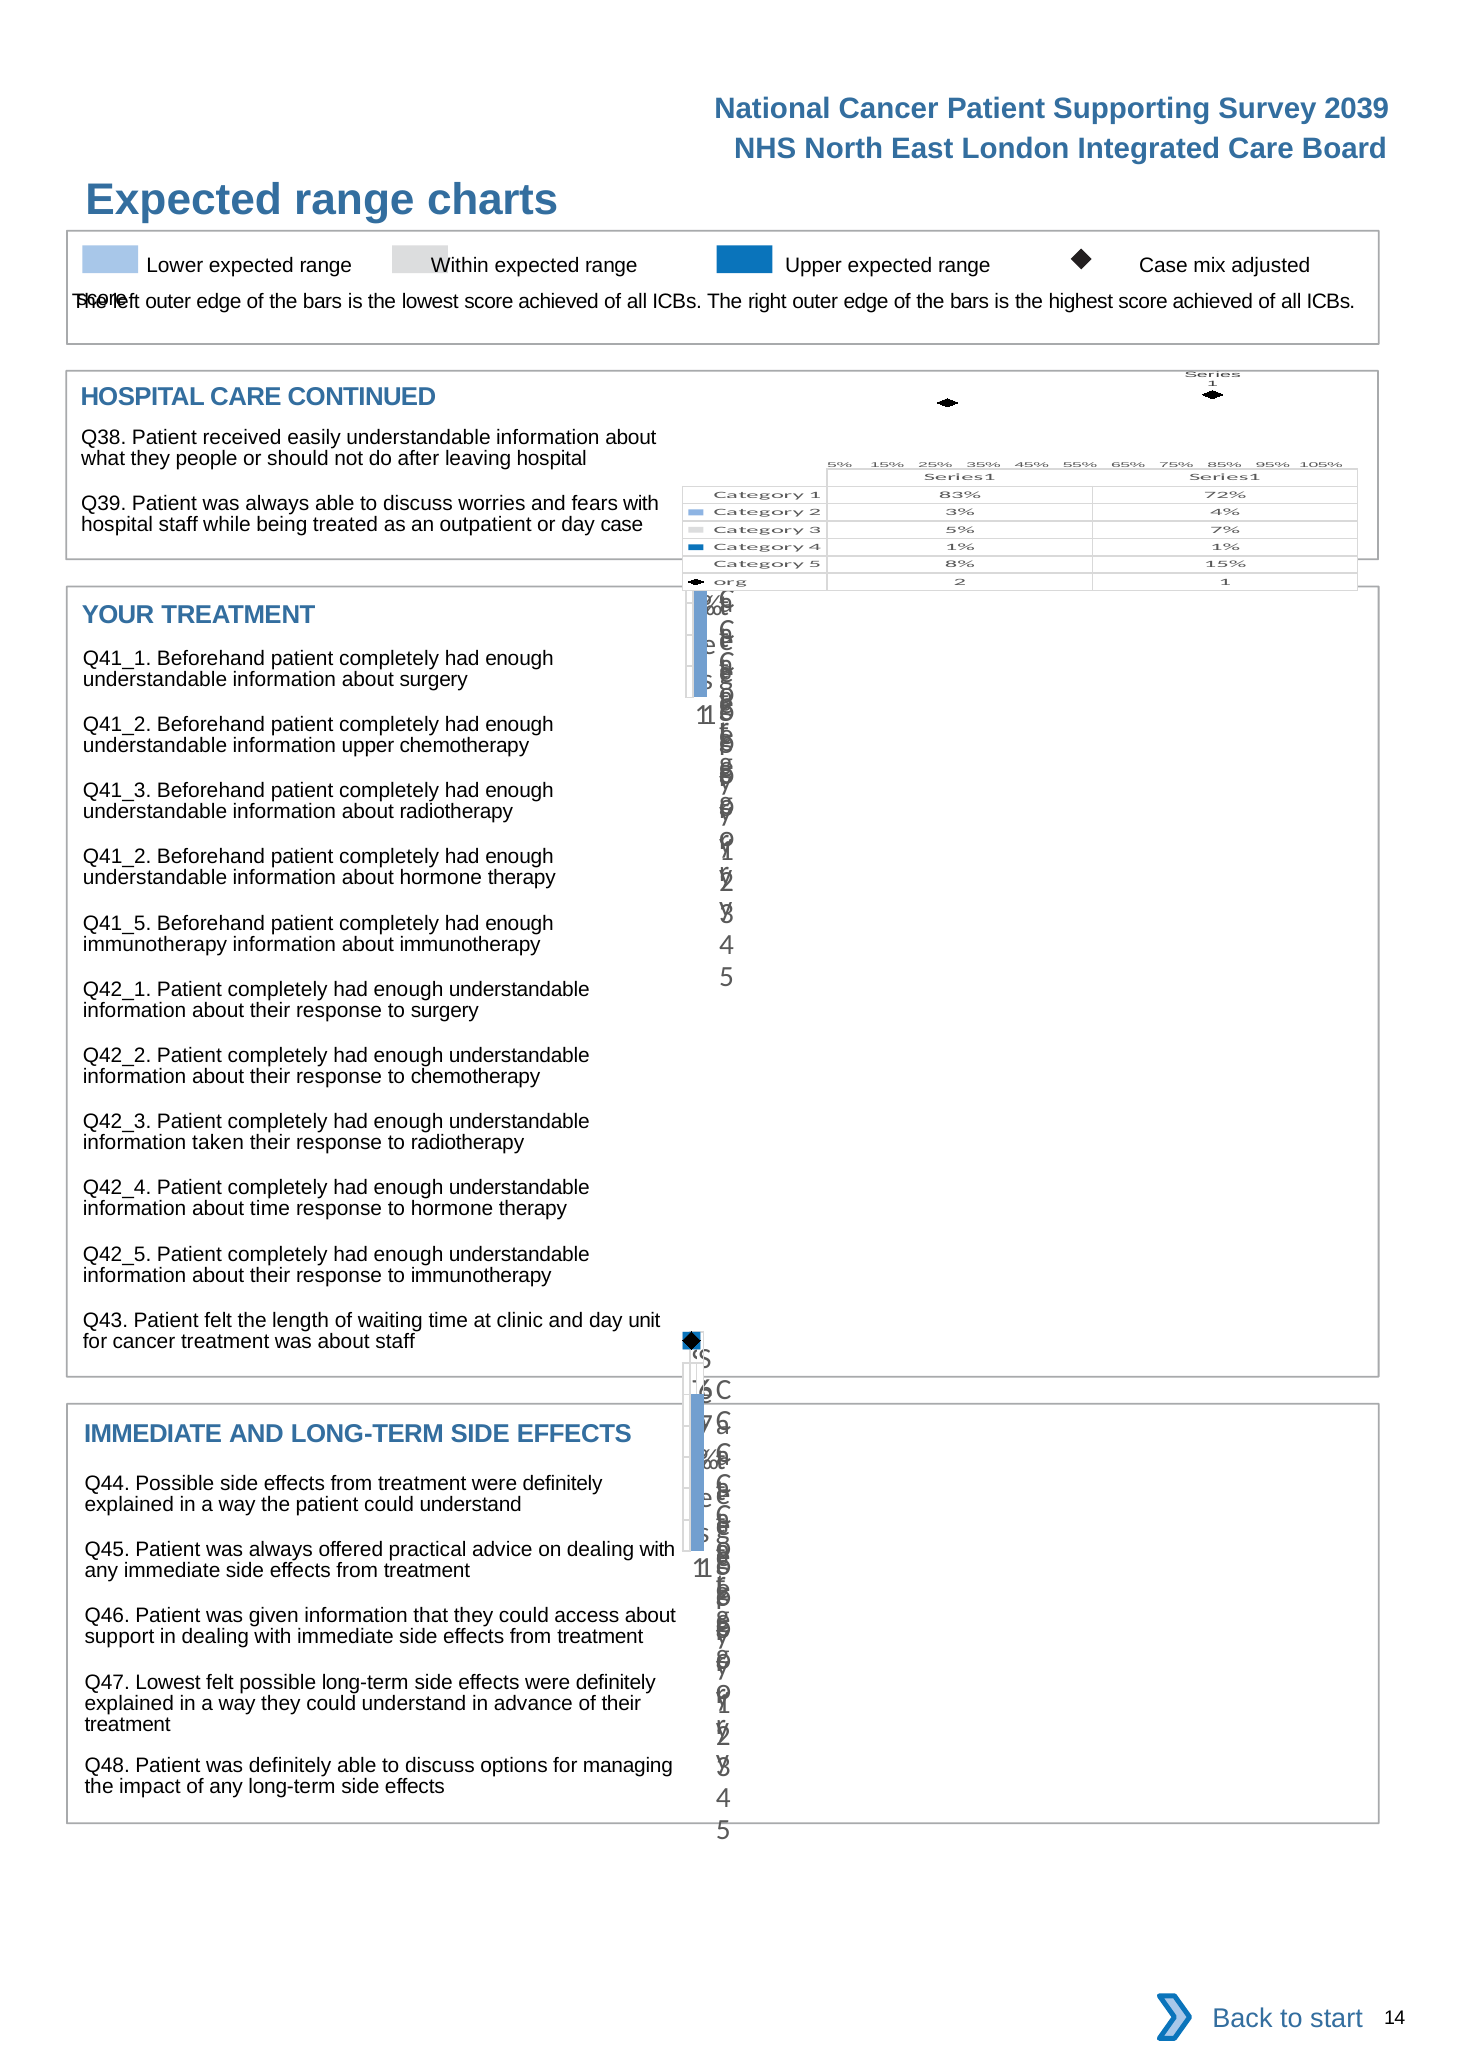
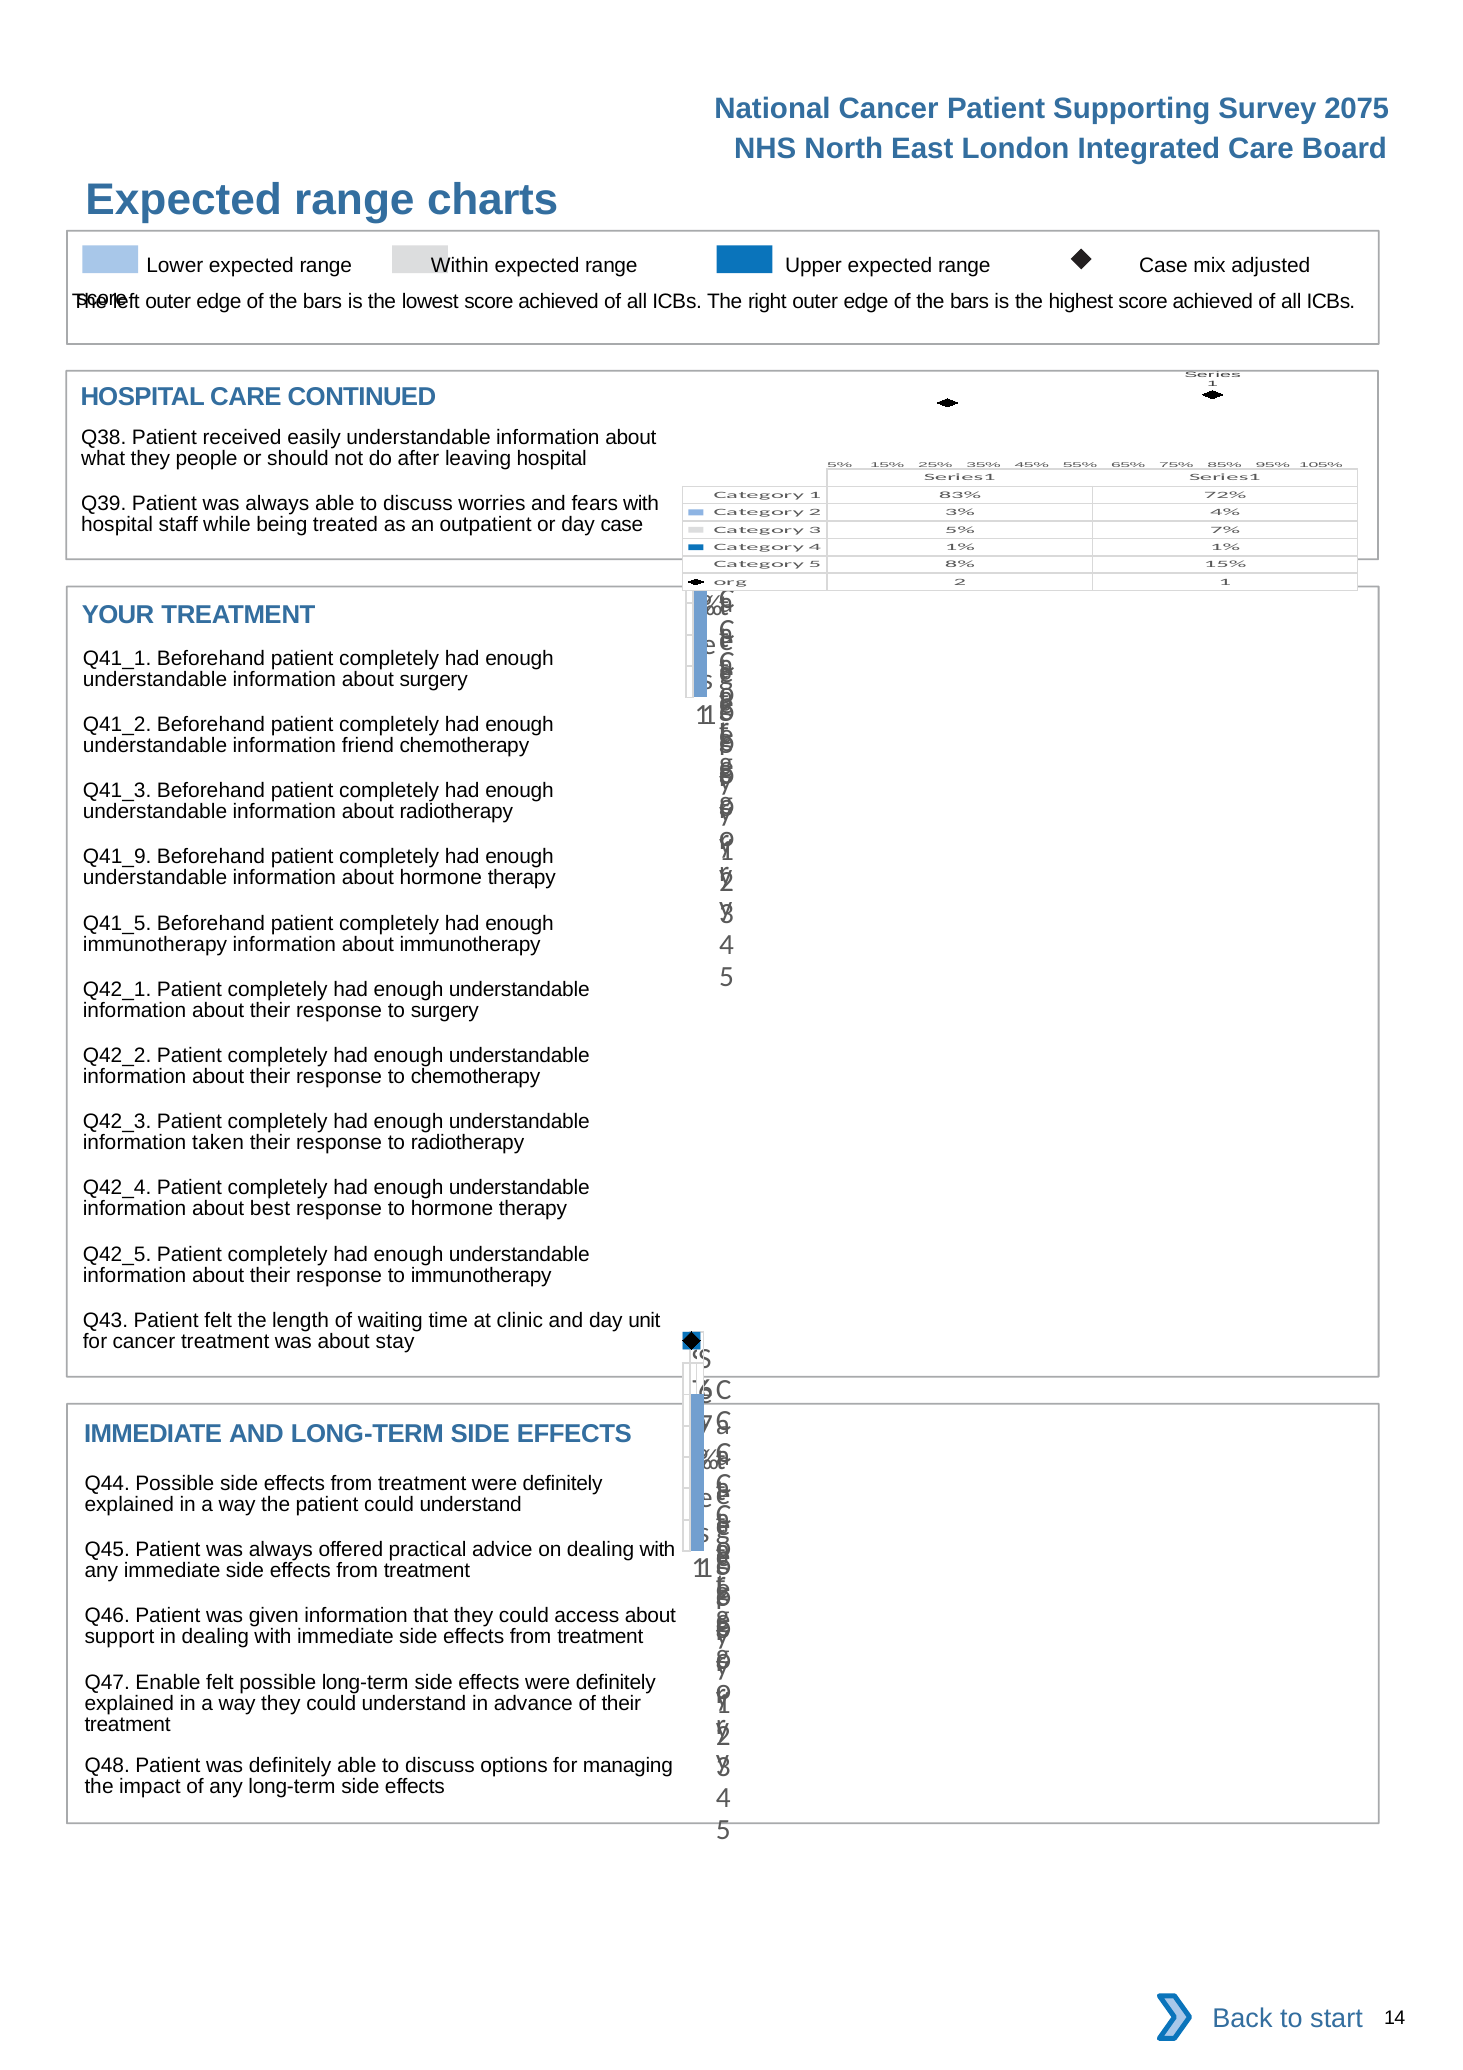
2039: 2039 -> 2075 (1357, 109)
information upper: upper -> friend (368, 746)
Q41_2: Q41_2 -> Q41_9 (117, 857)
about time: time -> best (270, 1209)
about staff: staff -> stay (395, 1342)
Q47 Lowest: Lowest -> Enable (168, 1682)
